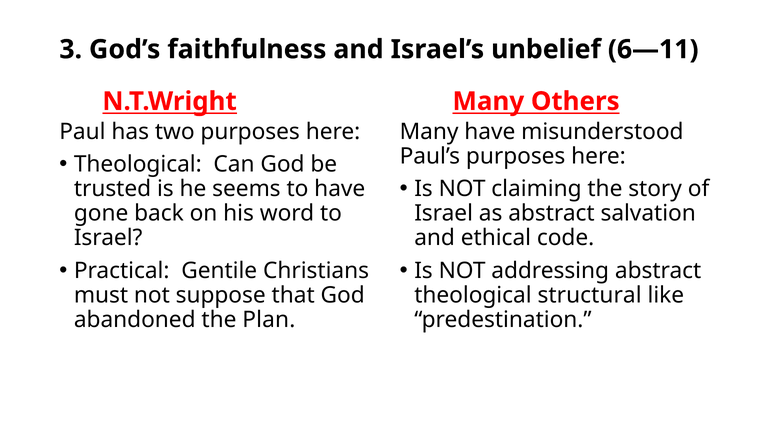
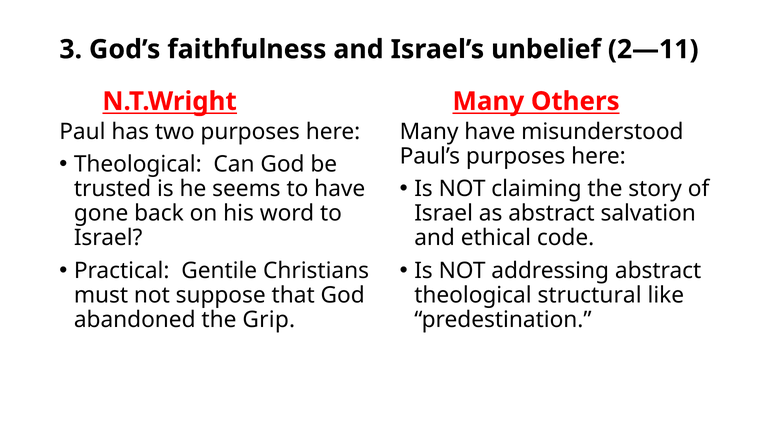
6—11: 6—11 -> 2—11 (653, 49)
Plan: Plan -> Grip (269, 319)
